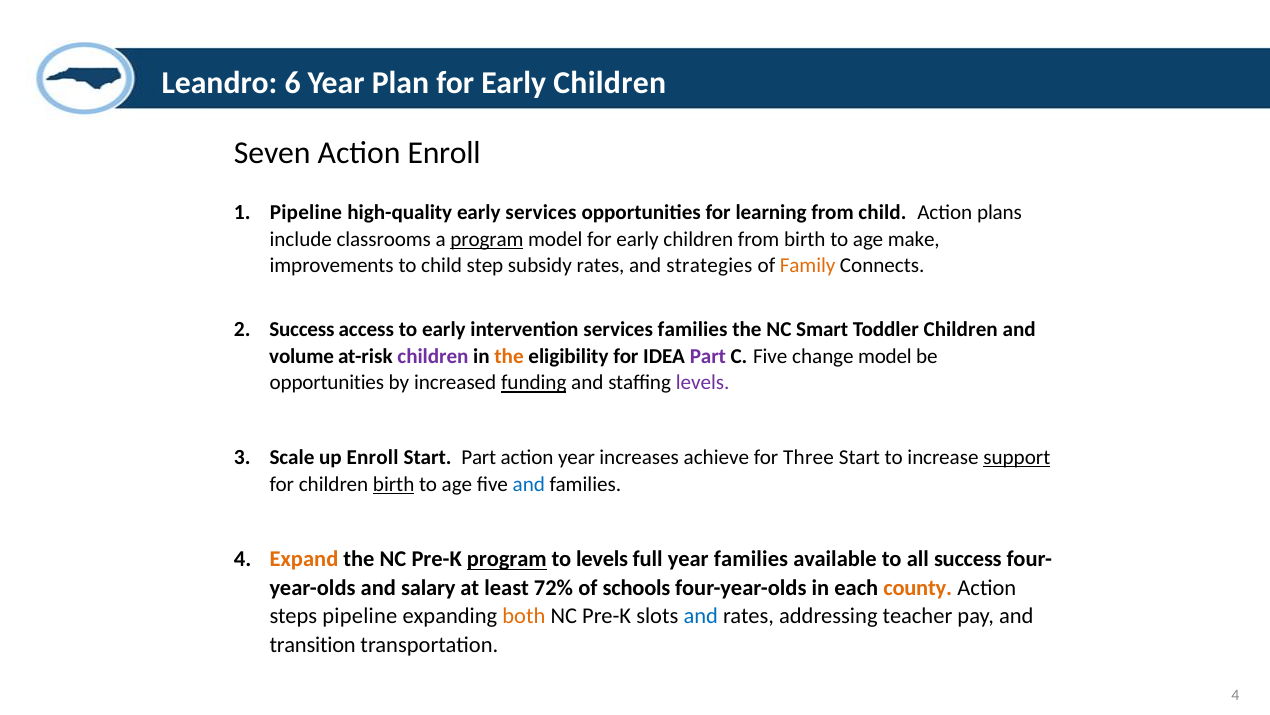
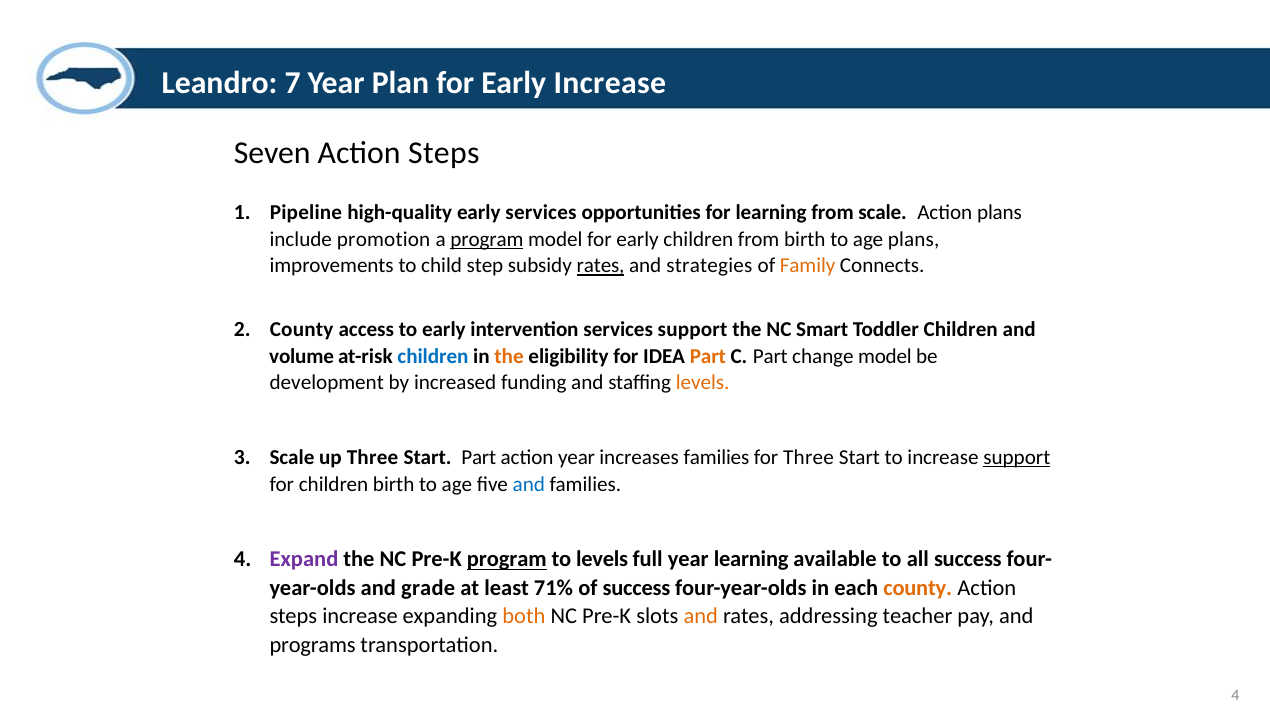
6: 6 -> 7 (293, 83)
Plan for Early Children: Children -> Increase (610, 83)
Seven Action Enroll: Enroll -> Steps (444, 153)
from child: child -> scale (883, 212)
classrooms: classrooms -> promotion (384, 239)
age make: make -> plans (914, 239)
rates underline: none -> present (601, 266)
Success: Success -> County (302, 329)
services families: families -> support (693, 329)
children colour: purple -> blue (433, 356)
Part colour: purple -> orange (708, 356)
C Five: Five -> Part (770, 356)
opportunities: opportunities -> development (327, 383)
funding underline: present -> none (534, 383)
levels colour: purple -> orange (703, 383)
up Enroll: Enroll -> Three (373, 457)
increases achieve: achieve -> families (717, 457)
birth underline: present -> none (394, 484)
Expand colour: orange -> purple (304, 559)
year families: families -> learning (751, 559)
salary: salary -> grade (428, 587)
72%: 72% -> 71% (554, 587)
of schools: schools -> success (636, 587)
steps pipeline: pipeline -> increase (360, 616)
and colour: blue -> orange (701, 616)
transition: transition -> programs (313, 644)
